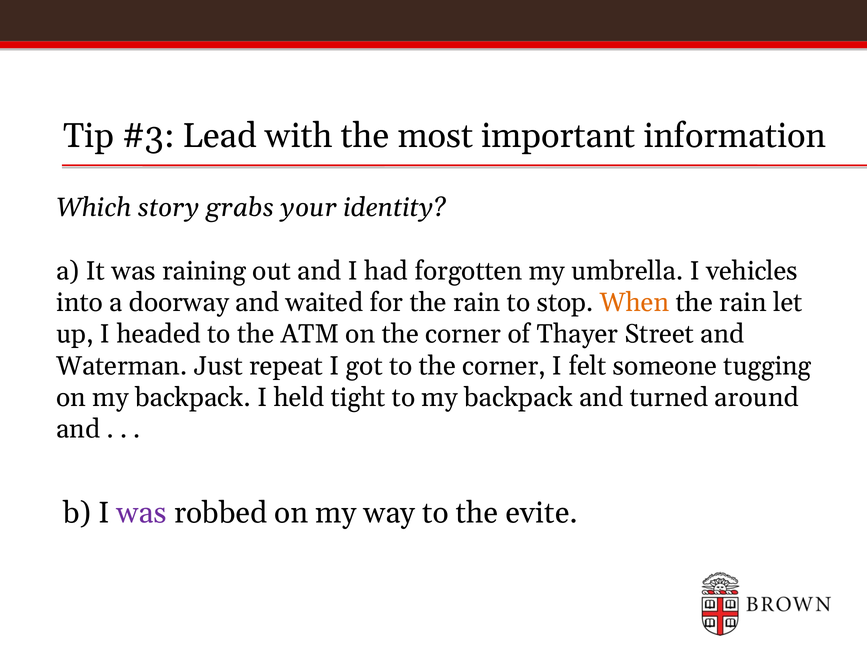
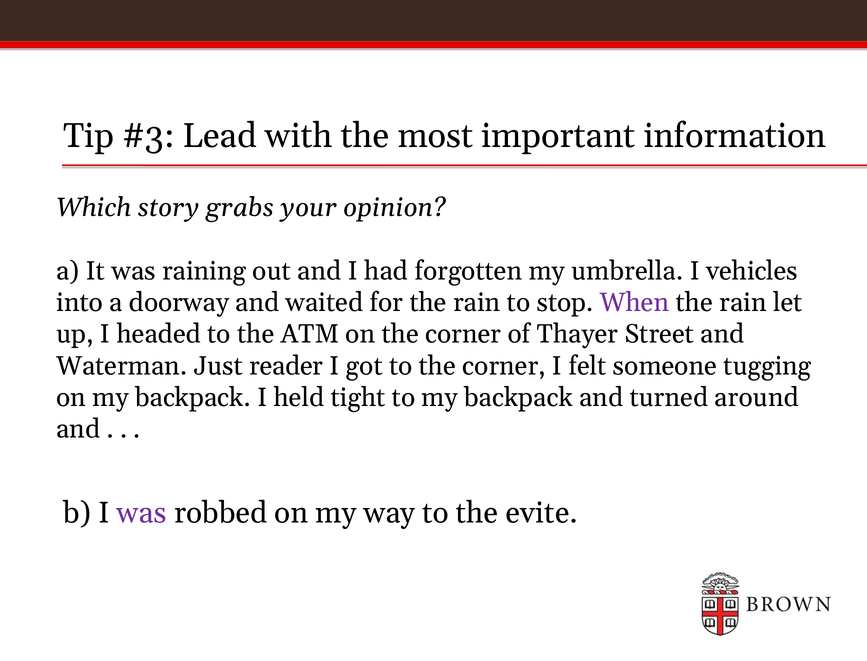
identity: identity -> opinion (394, 208)
When colour: orange -> purple (634, 302)
repeat: repeat -> reader (286, 366)
